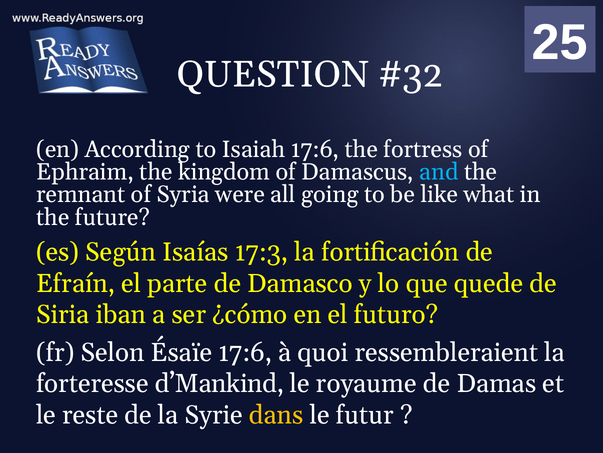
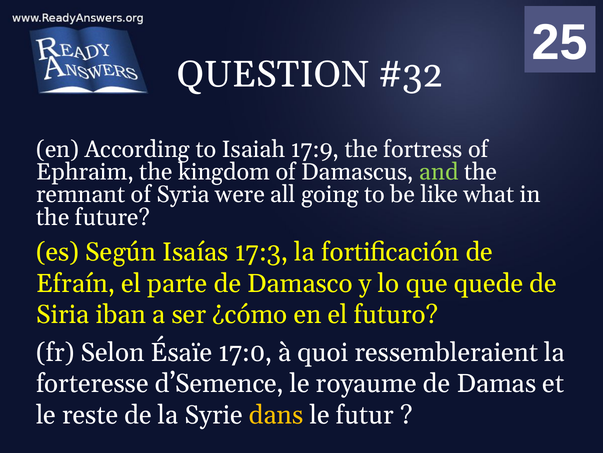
Isaiah 17:6: 17:6 -> 17:9 (315, 149)
and colour: light blue -> light green (439, 172)
Ésaïe 17:6: 17:6 -> 17:0 (245, 352)
d’Mankind: d’Mankind -> d’Semence (219, 383)
